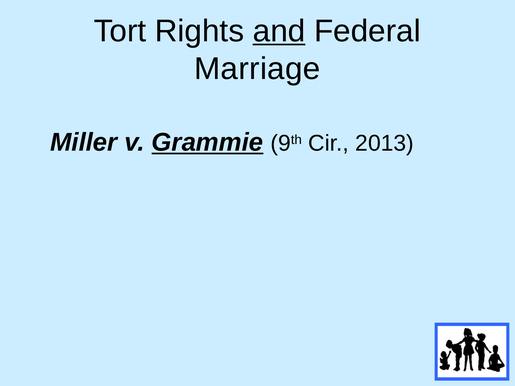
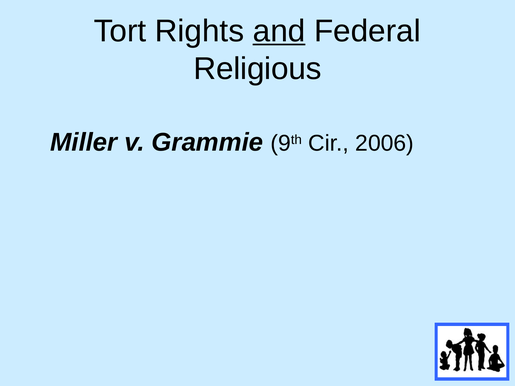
Marriage: Marriage -> Religious (258, 69)
Grammie underline: present -> none (207, 143)
2013: 2013 -> 2006 (385, 144)
